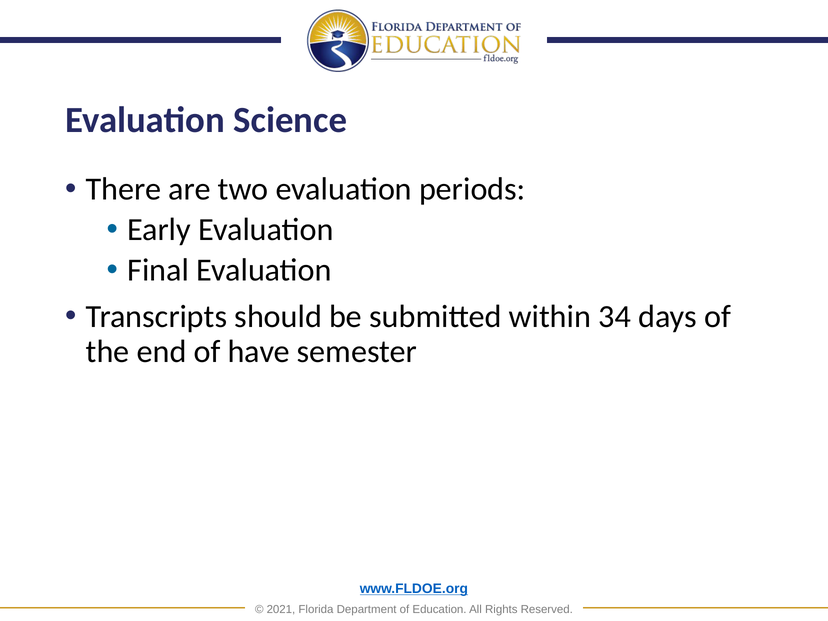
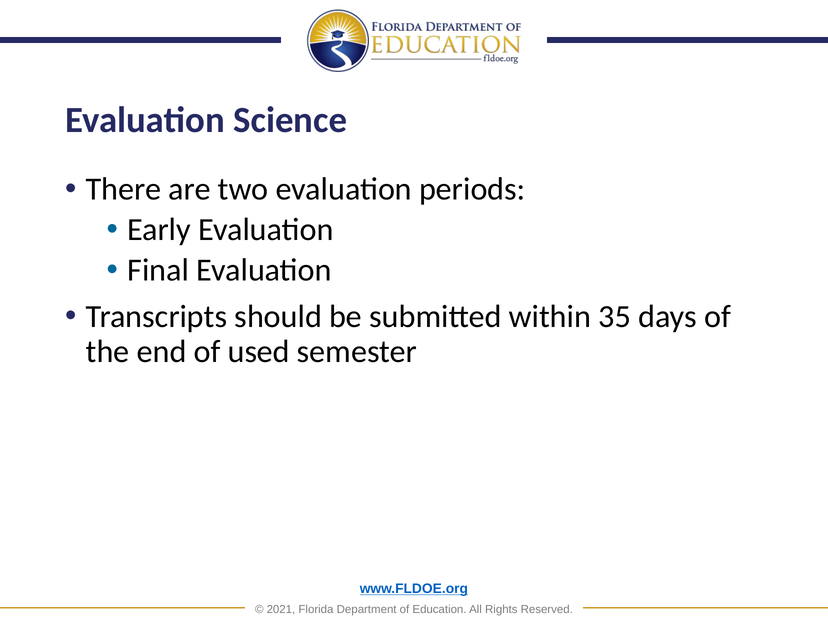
34: 34 -> 35 (615, 317)
have: have -> used (259, 351)
